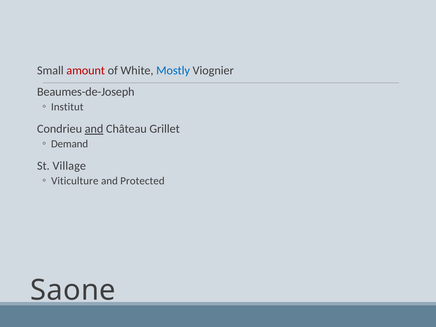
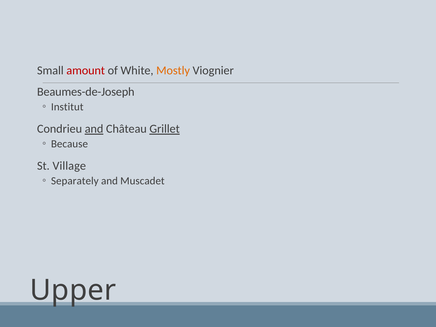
Mostly colour: blue -> orange (173, 70)
Grillet underline: none -> present (165, 129)
Demand: Demand -> Because (69, 144)
Viticulture: Viticulture -> Separately (75, 181)
Protected: Protected -> Muscadet (142, 181)
Saone: Saone -> Upper (73, 290)
